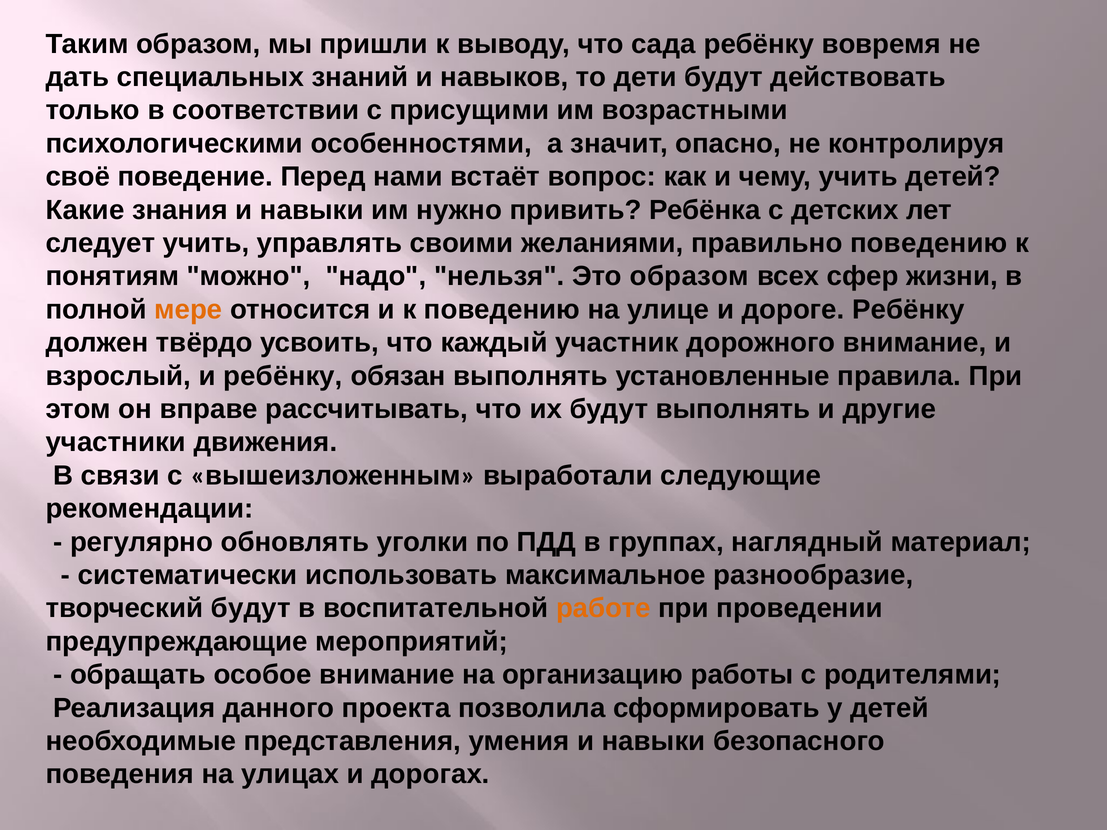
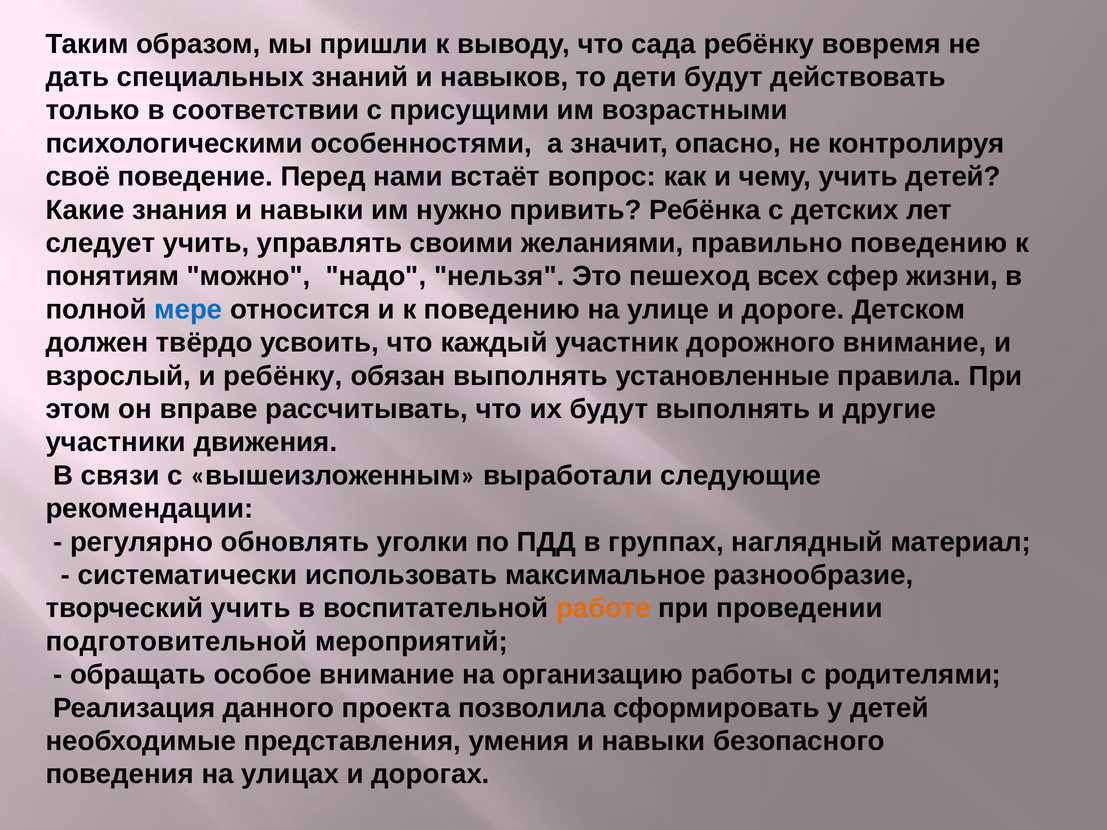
Это образом: образом -> пешеход (690, 276)
мере colour: orange -> blue (188, 310)
дороге Ребёнку: Ребёнку -> Детском (909, 310)
творческий будут: будут -> учить (251, 609)
предупреждающие: предупреждающие -> подготовительной (176, 642)
